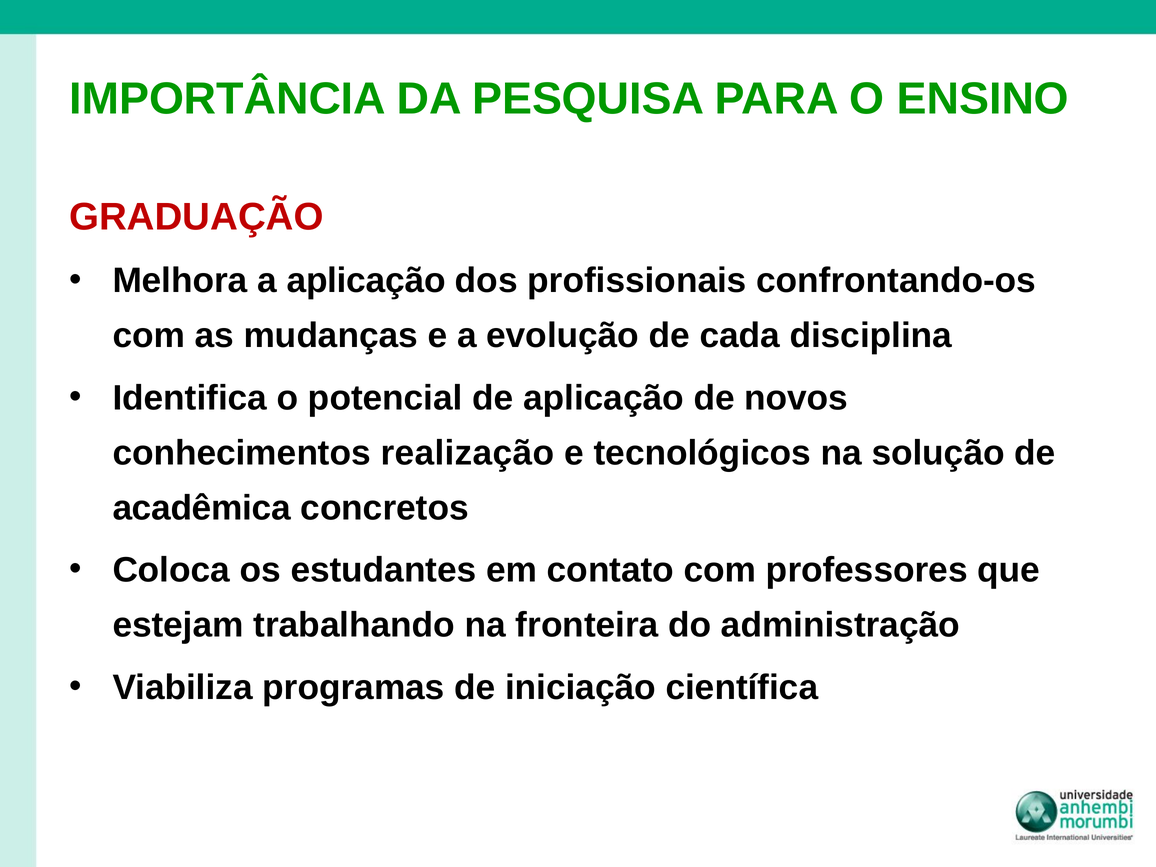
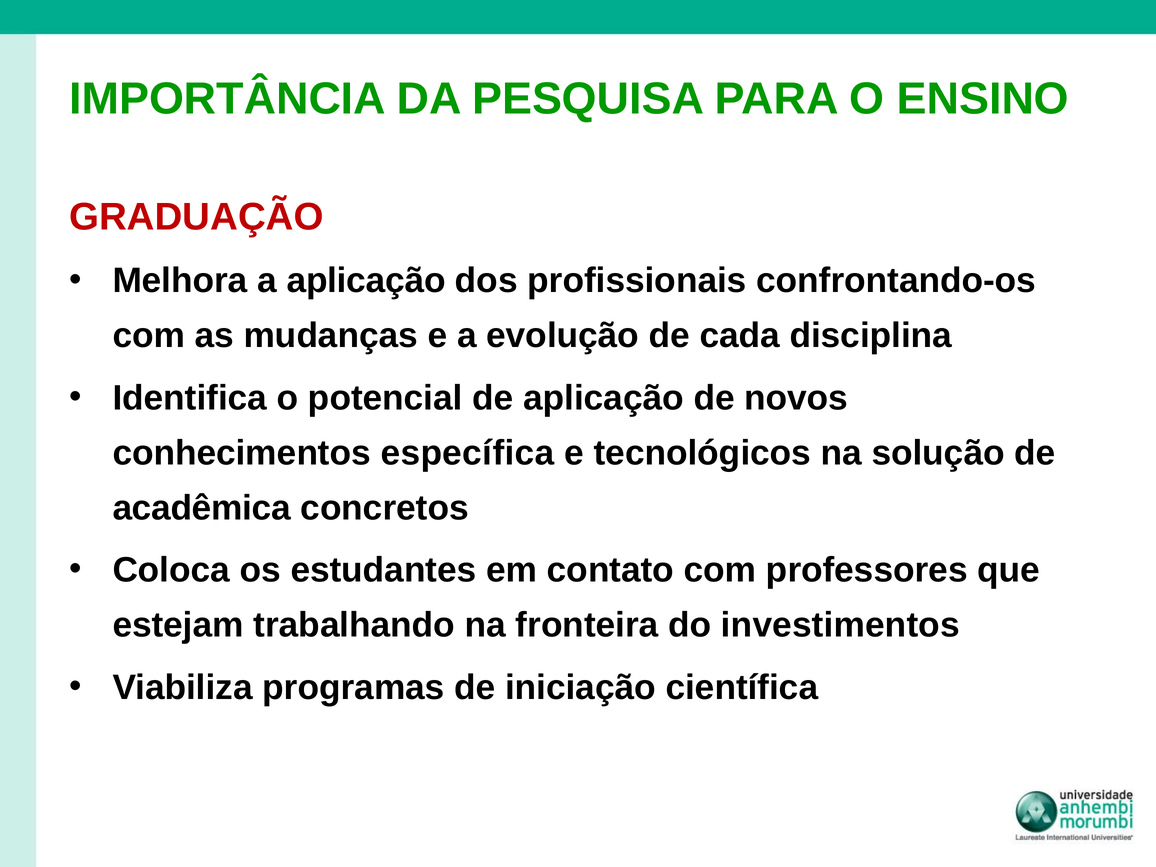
realização: realização -> específica (467, 453)
administração: administração -> investimentos (840, 625)
